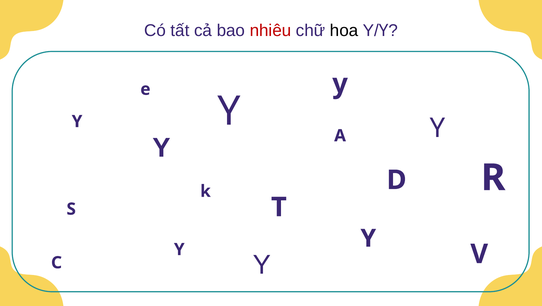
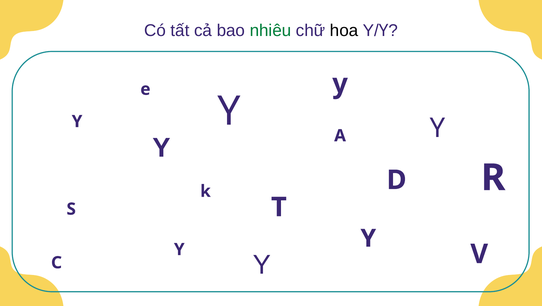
nhiêu colour: red -> green (271, 30)
